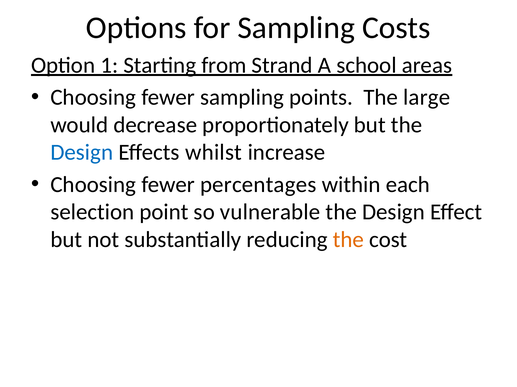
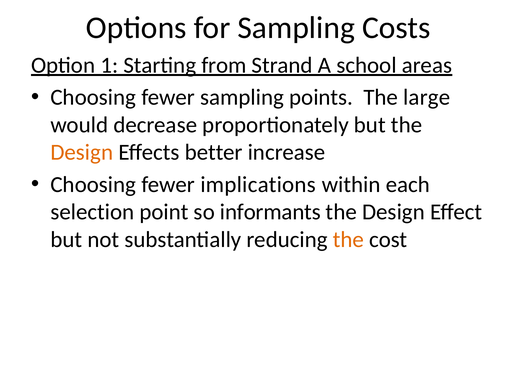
Design colour: blue -> orange (82, 153)
whilst: whilst -> better (214, 153)
percentages: percentages -> implications (258, 185)
vulnerable: vulnerable -> informants (270, 213)
